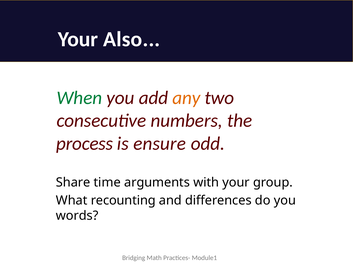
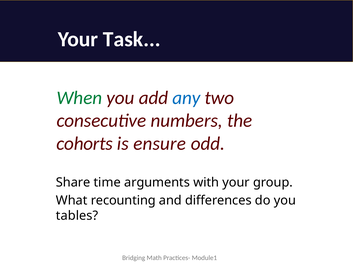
Also: Also -> Task (132, 39)
any colour: orange -> blue (186, 98)
process: process -> cohorts (85, 143)
words: words -> tables (77, 215)
